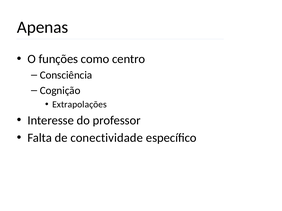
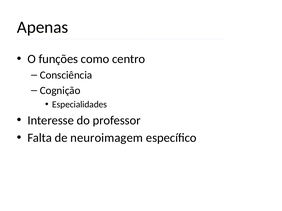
Extrapolações: Extrapolações -> Especialidades (80, 105)
conectividade: conectividade -> neuroimagem (107, 138)
